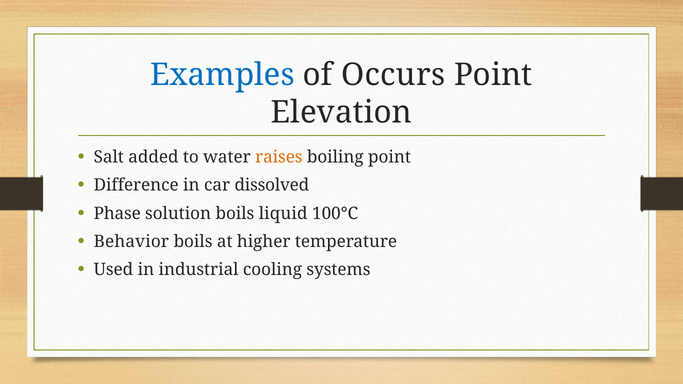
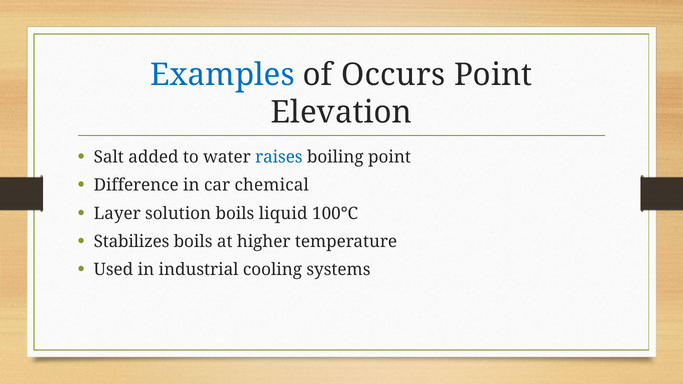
raises colour: orange -> blue (279, 157)
dissolved: dissolved -> chemical (272, 185)
Phase: Phase -> Layer (117, 214)
Behavior: Behavior -> Stabilizes (132, 242)
